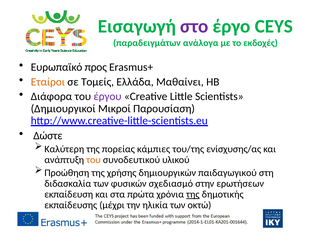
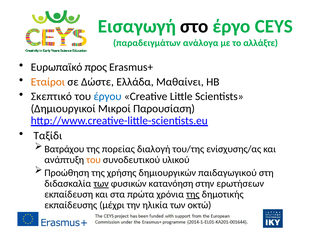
στο colour: purple -> black (194, 26)
εκδοχές: εκδοχές -> αλλάξτε (261, 43)
Τομείς: Τομείς -> Δώστε (97, 82)
Διάφορα: Διάφορα -> Σκεπτικό (51, 96)
έργου colour: purple -> blue (108, 96)
Δώστε: Δώστε -> Ταξίδι (48, 136)
Καλύτερη: Καλύτερη -> Βατράχου (64, 149)
κάμπιες: κάμπιες -> διαλογή (154, 149)
των underline: none -> present (101, 184)
σχεδιασμό: σχεδιασμό -> κατανόηση (171, 184)
